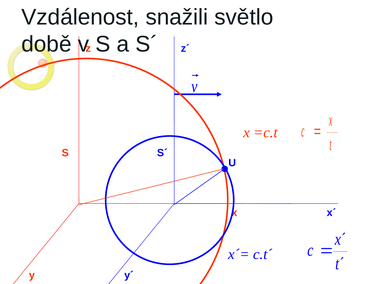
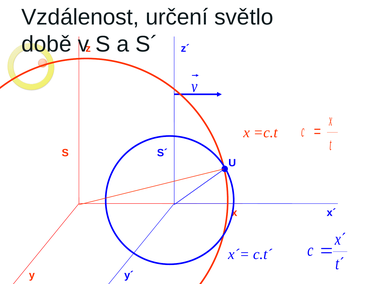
snažili: snažili -> určení (177, 17)
